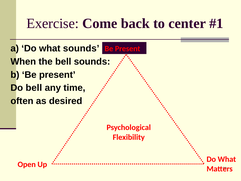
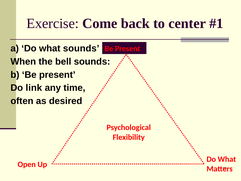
Do bell: bell -> link (34, 88)
